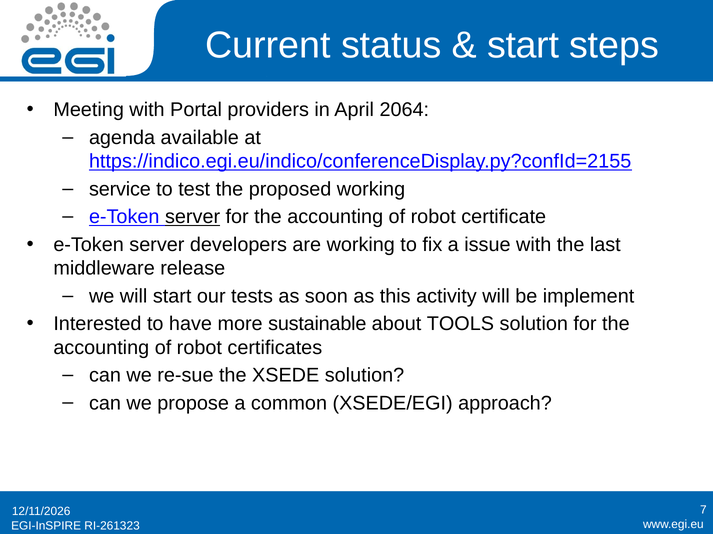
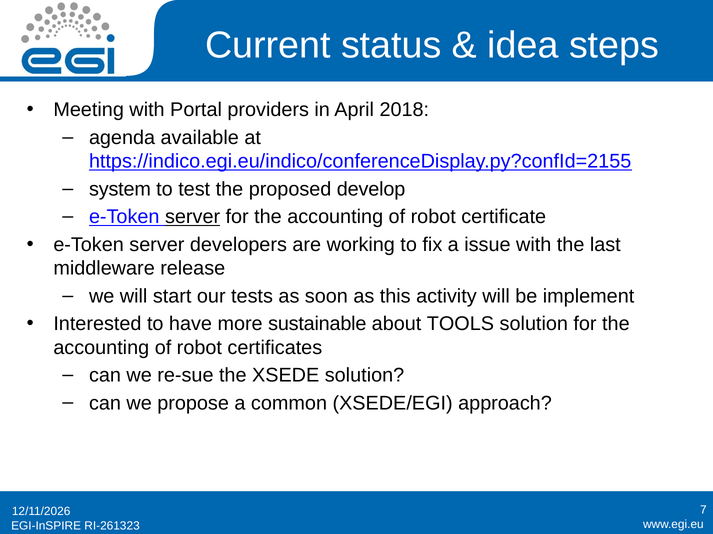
start: start -> idea (523, 45)
2064: 2064 -> 2018 (404, 110)
service: service -> system (120, 189)
proposed working: working -> develop (371, 189)
